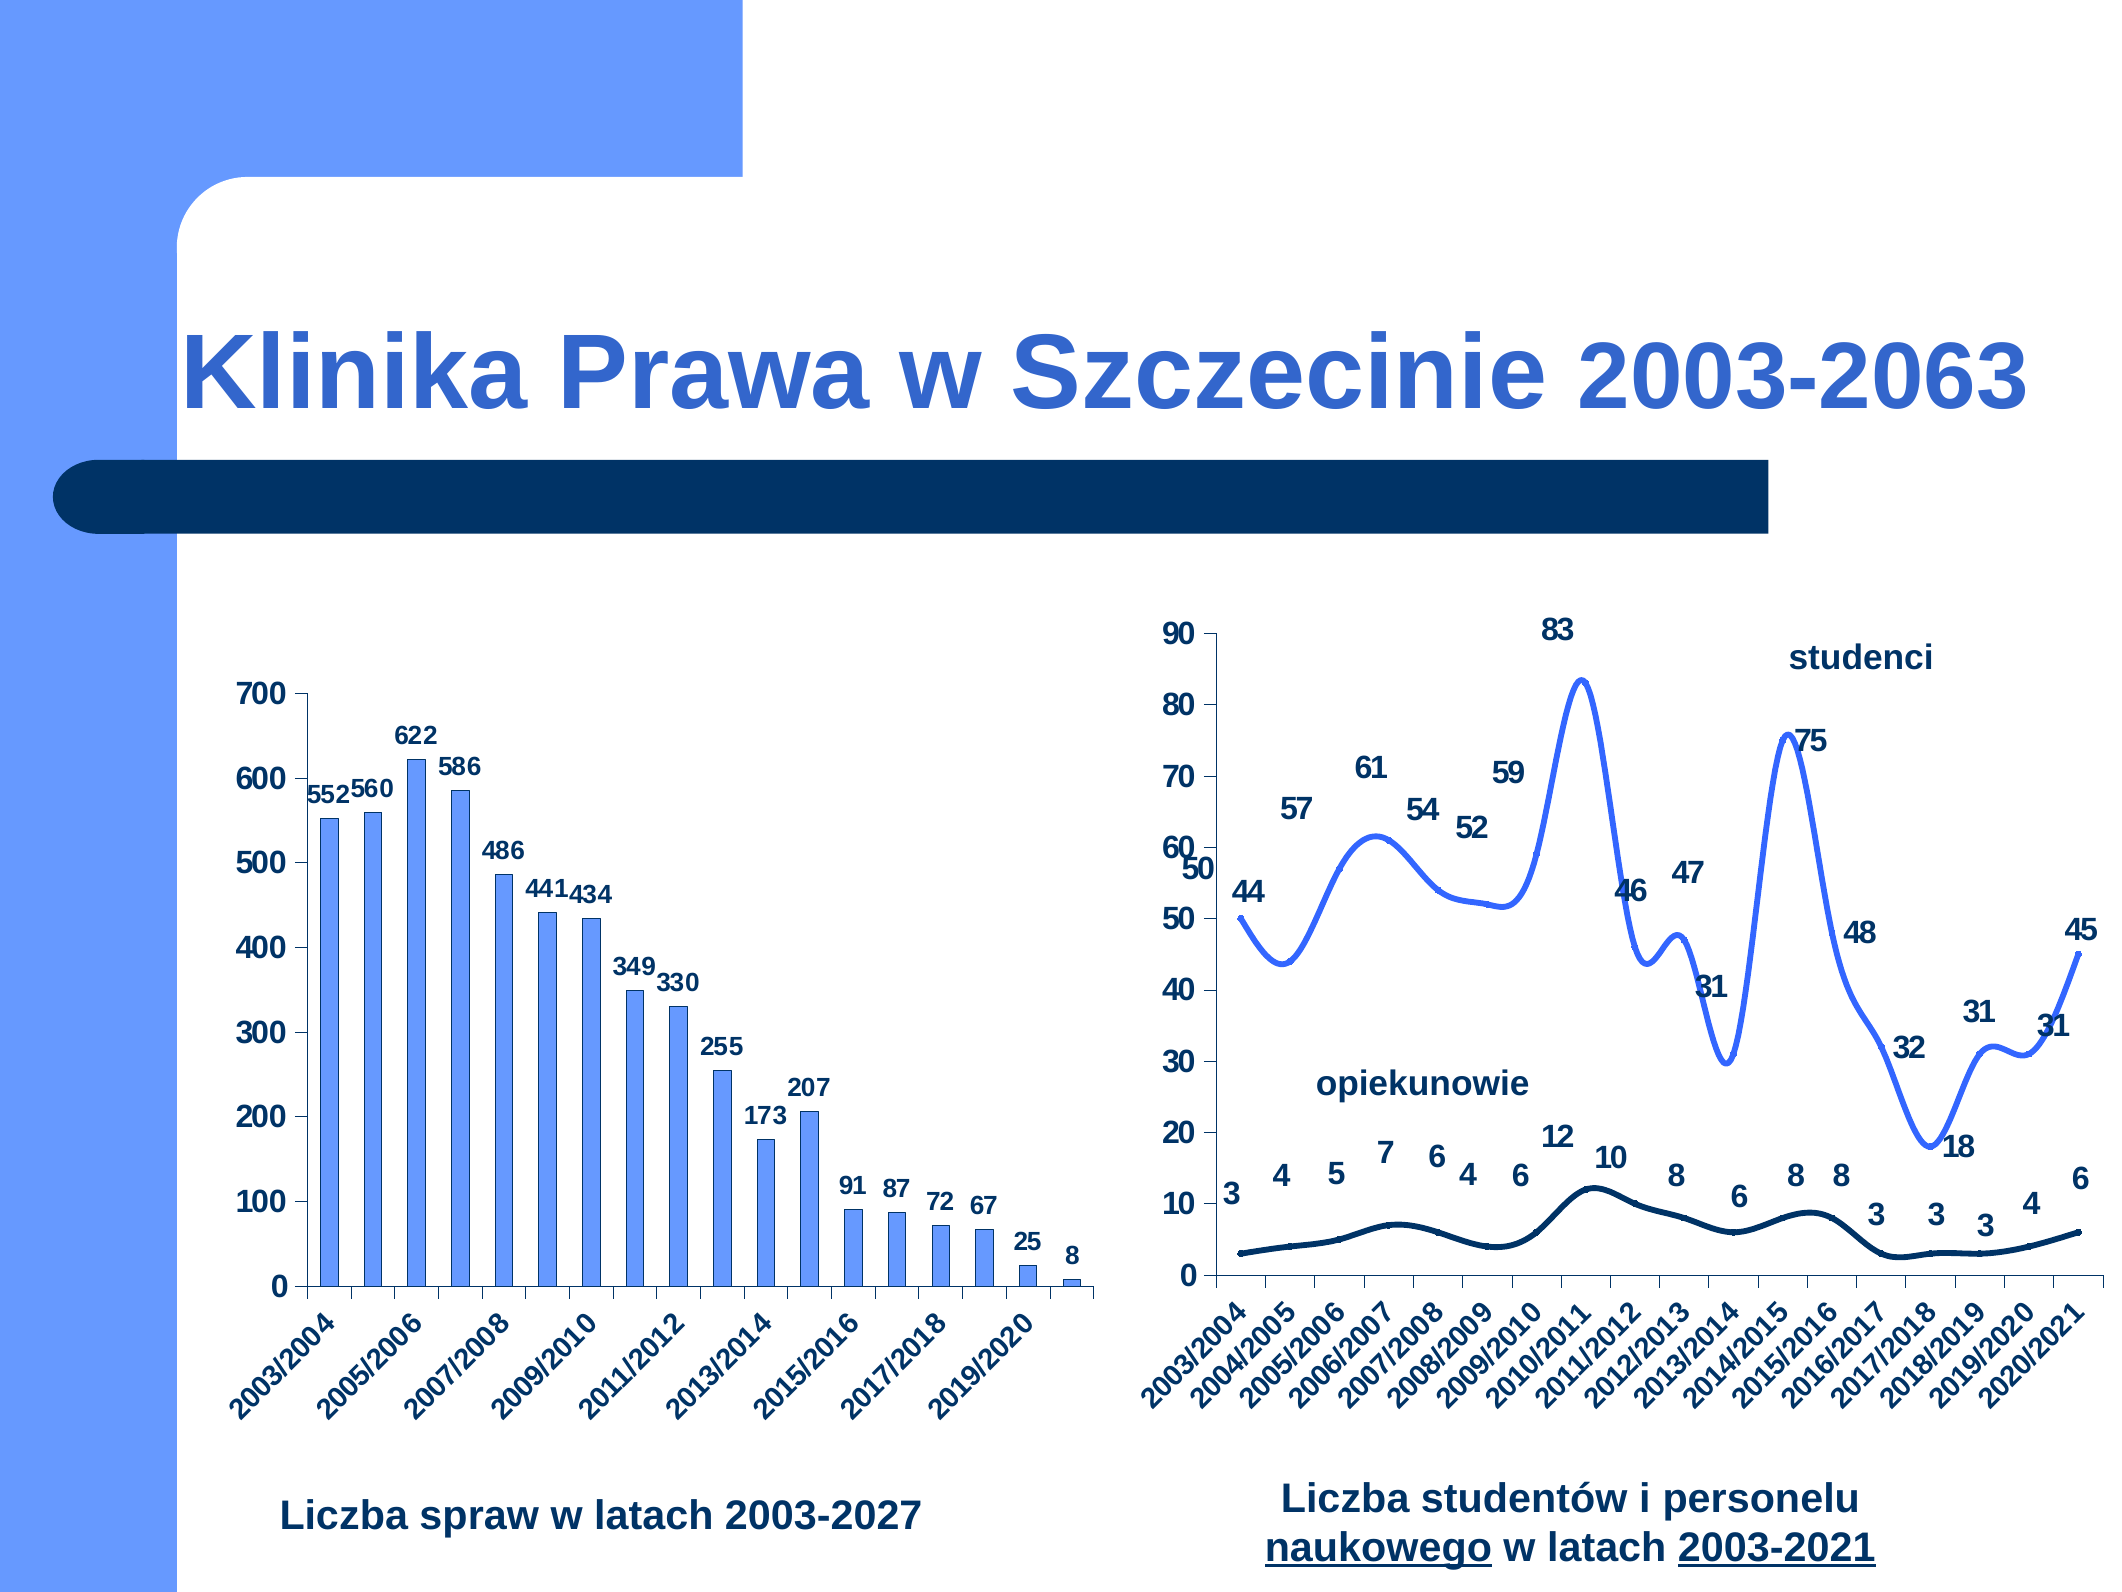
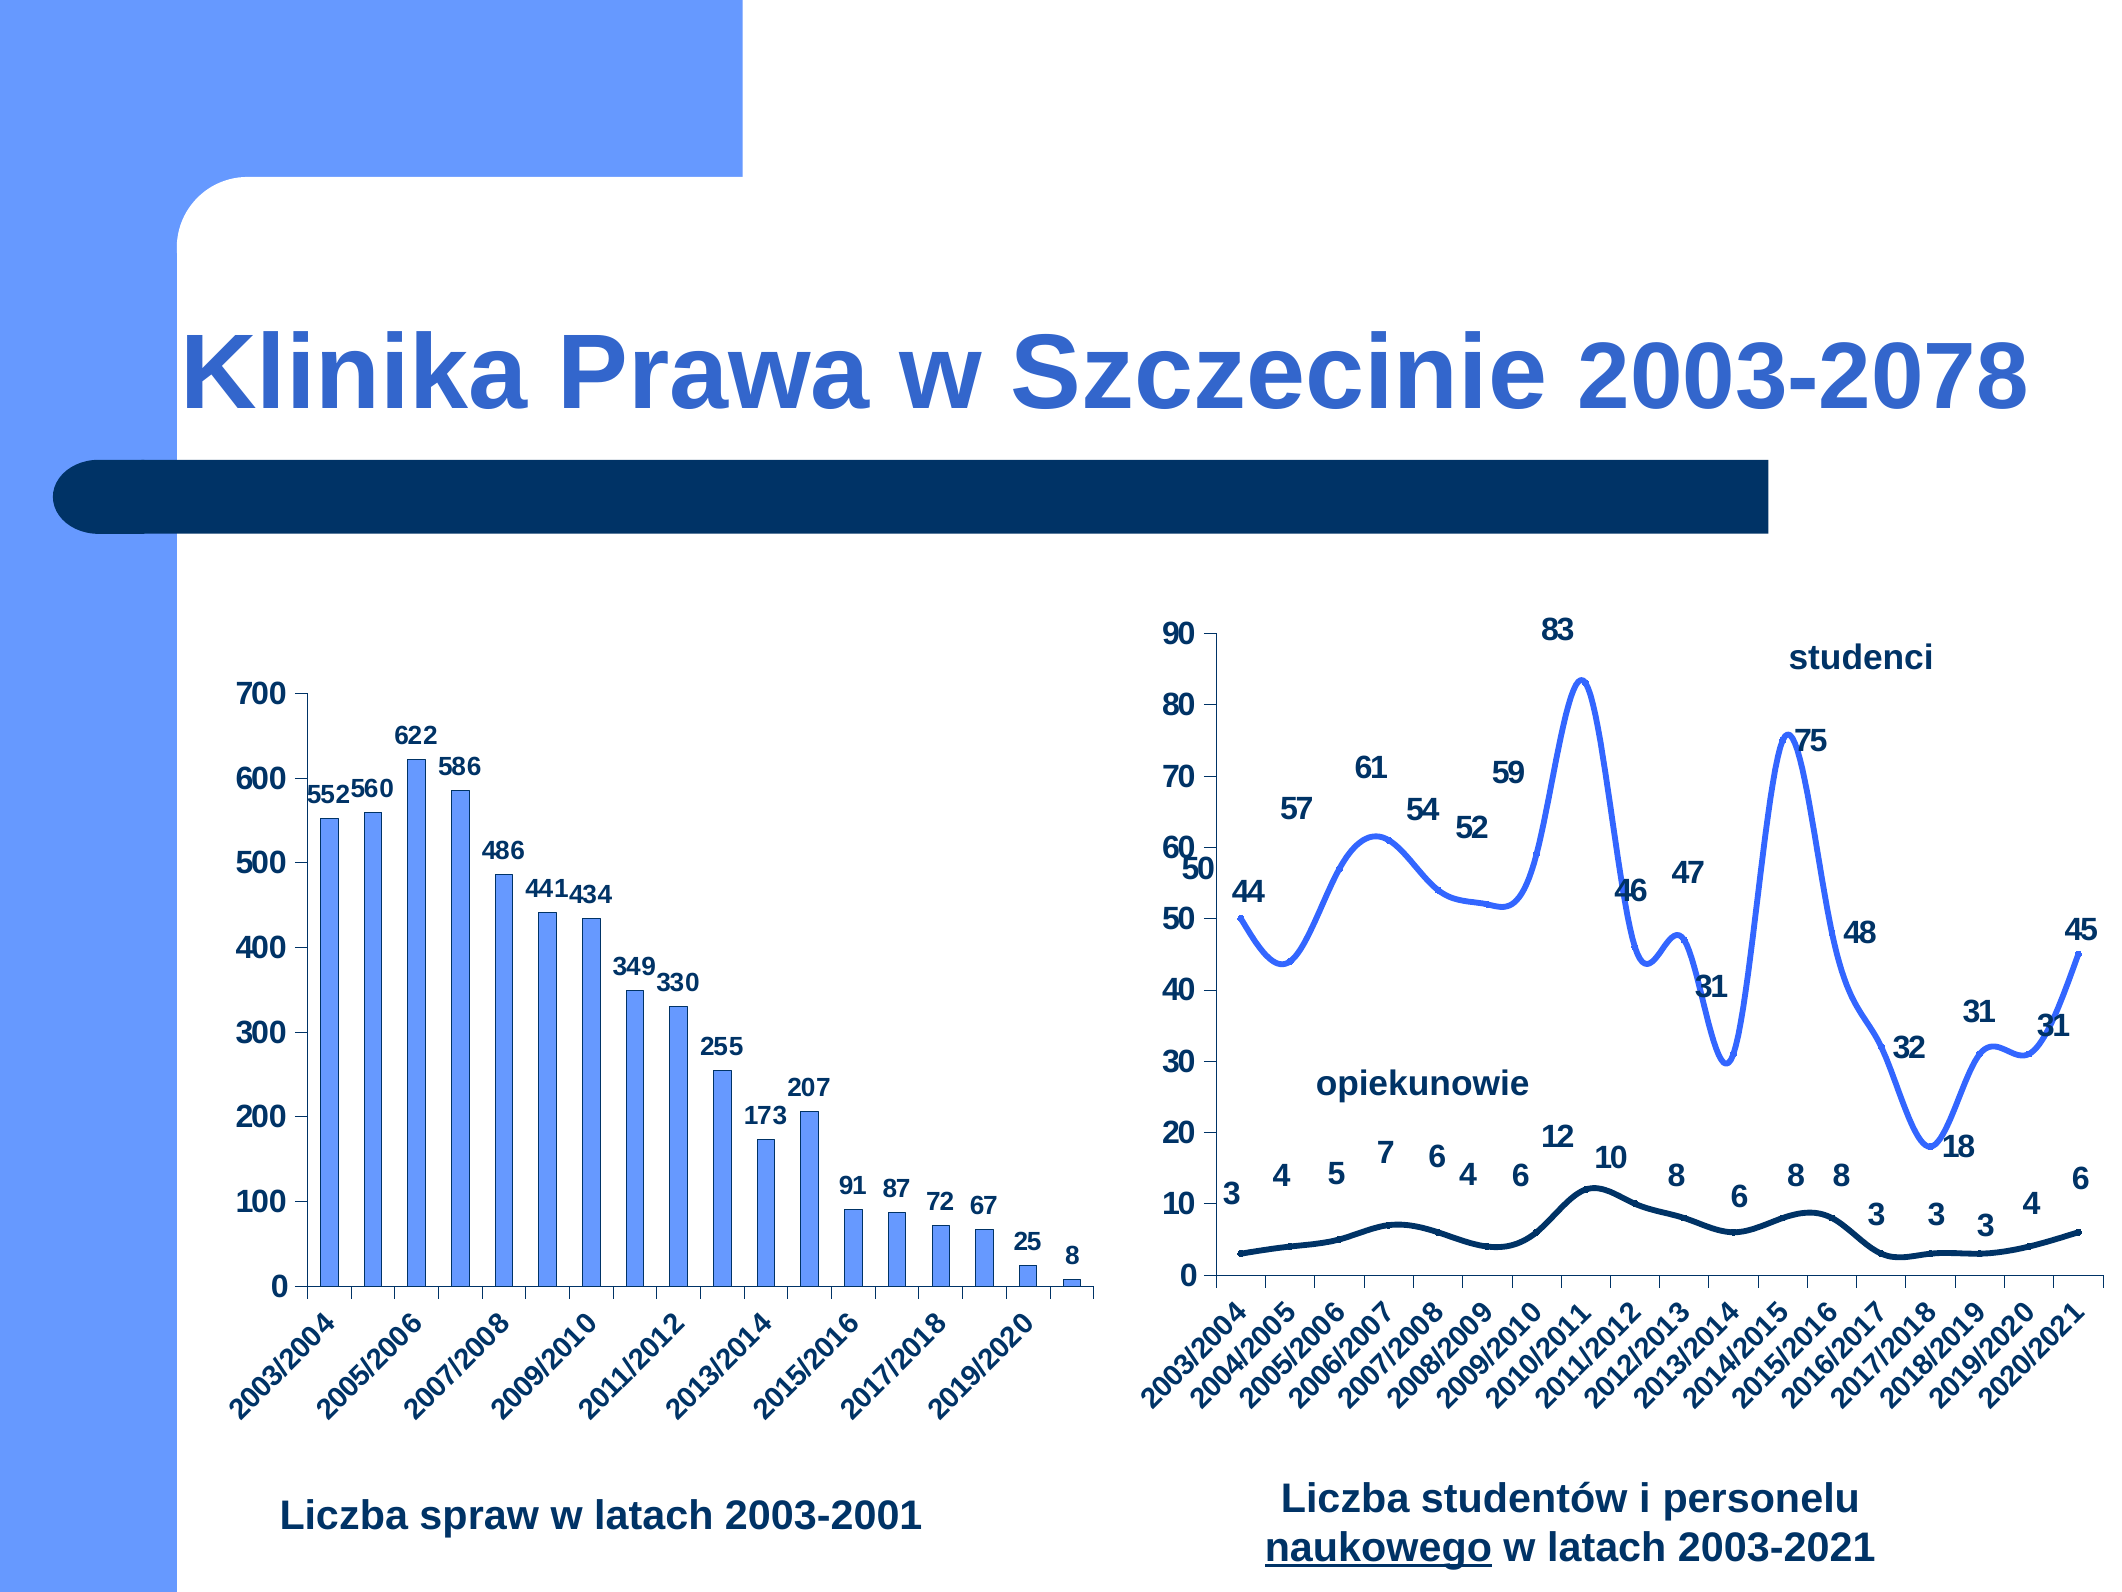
2003-2063: 2003-2063 -> 2003-2078 (1803, 377)
2003-2027: 2003-2027 -> 2003-2001 (824, 1515)
2003-2021 underline: present -> none (1777, 1547)
